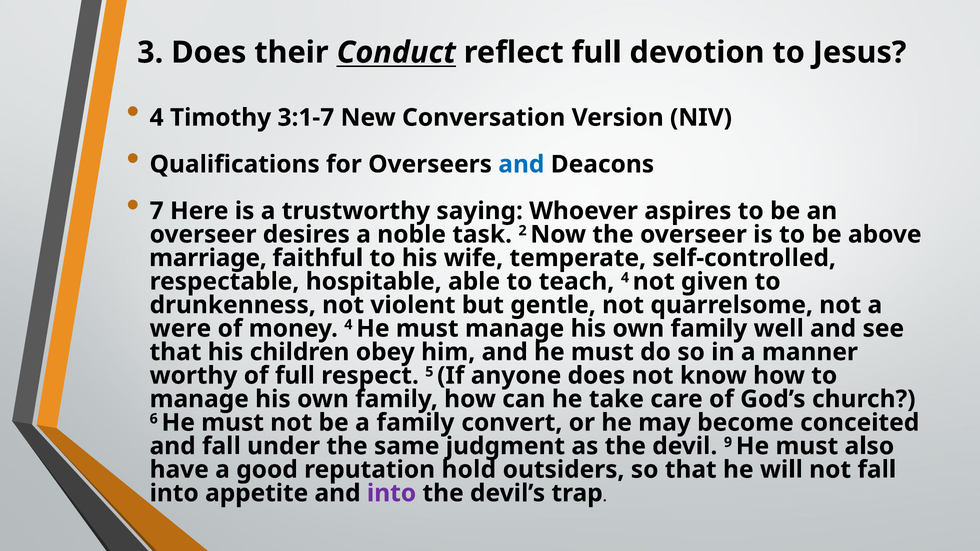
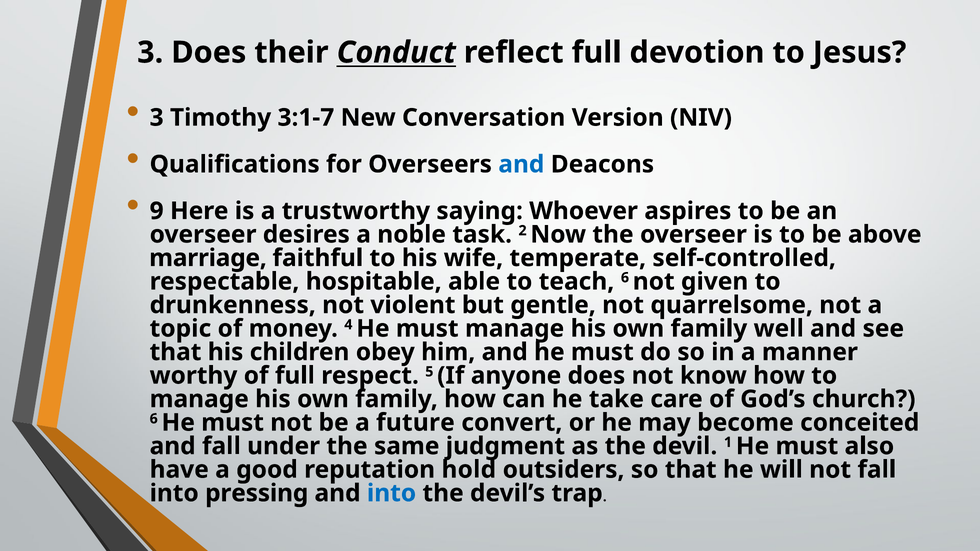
4: 4 -> 3 (157, 118)
7: 7 -> 9 (157, 211)
teach 4: 4 -> 6 (625, 278)
were: were -> topic (180, 329)
a family: family -> future (415, 423)
9: 9 -> 1 (728, 442)
appetite: appetite -> pressing (257, 493)
into colour: purple -> blue (392, 493)
